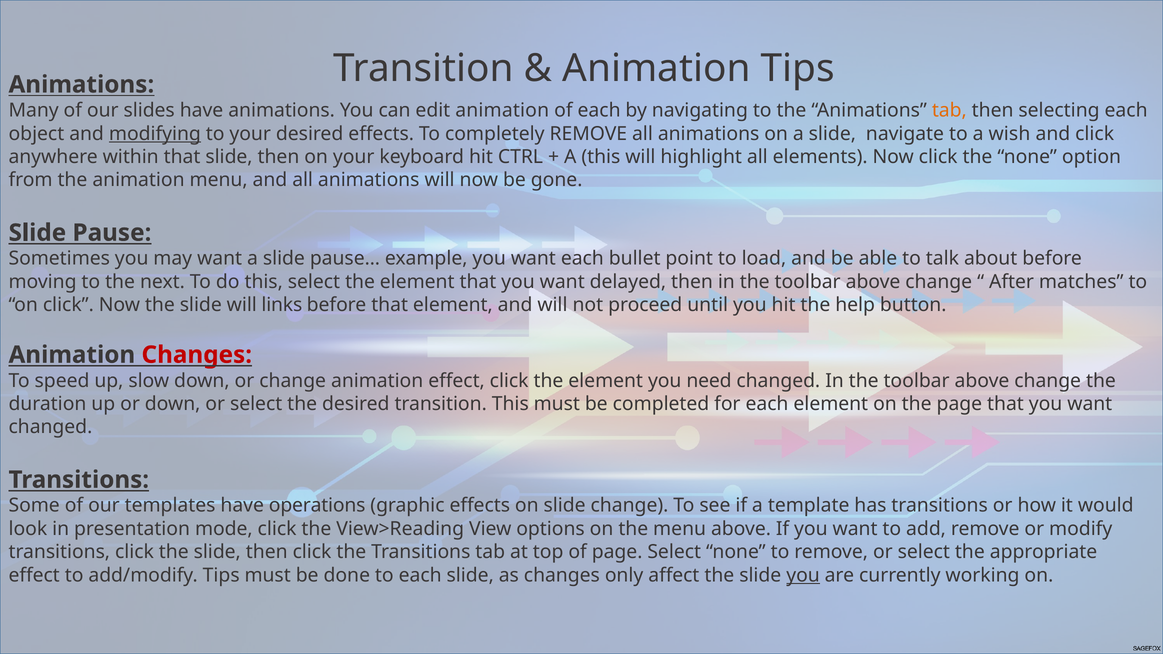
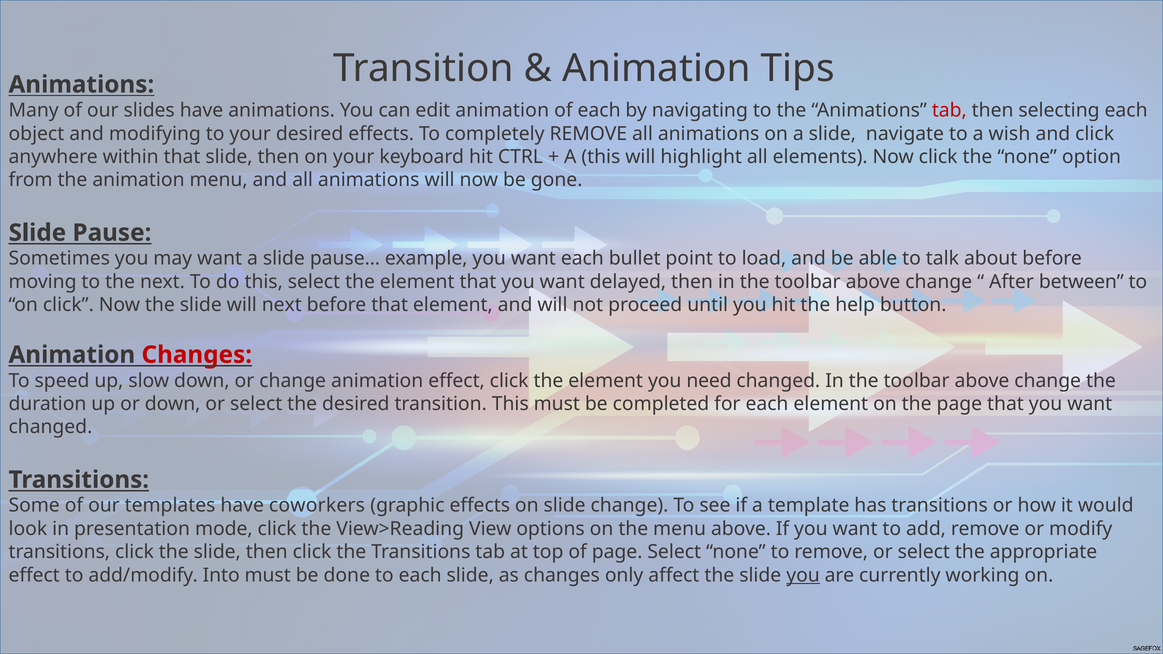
tab colour: orange -> red (949, 110)
modifying underline: present -> none (155, 134)
matches: matches -> between (1081, 282)
will links: links -> next (282, 305)
operations: operations -> coworkers (317, 506)
add/modify Tips: Tips -> Into (221, 575)
